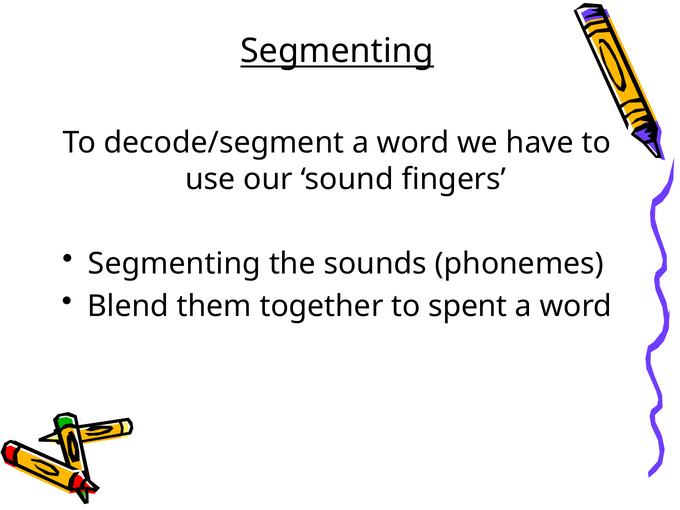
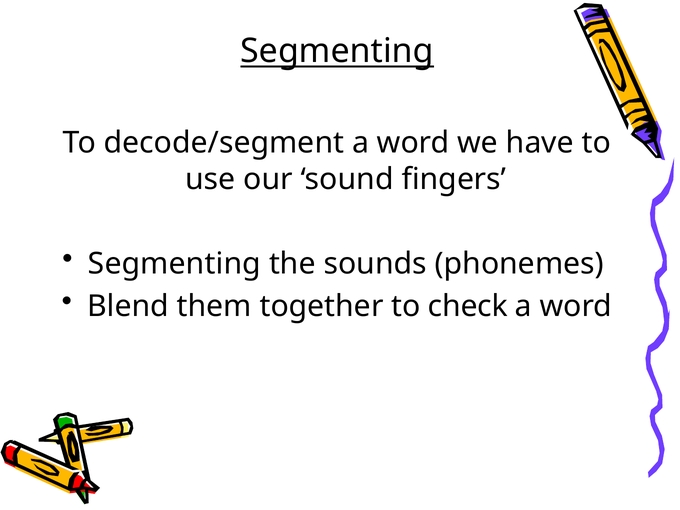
spent: spent -> check (468, 306)
